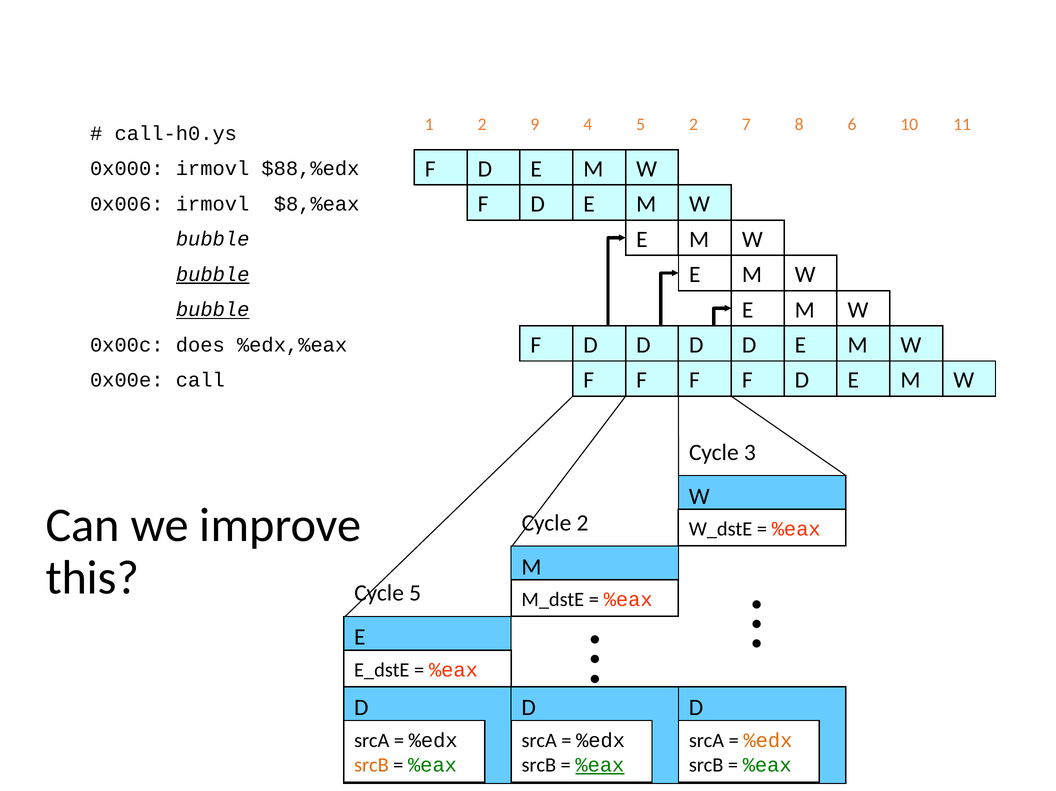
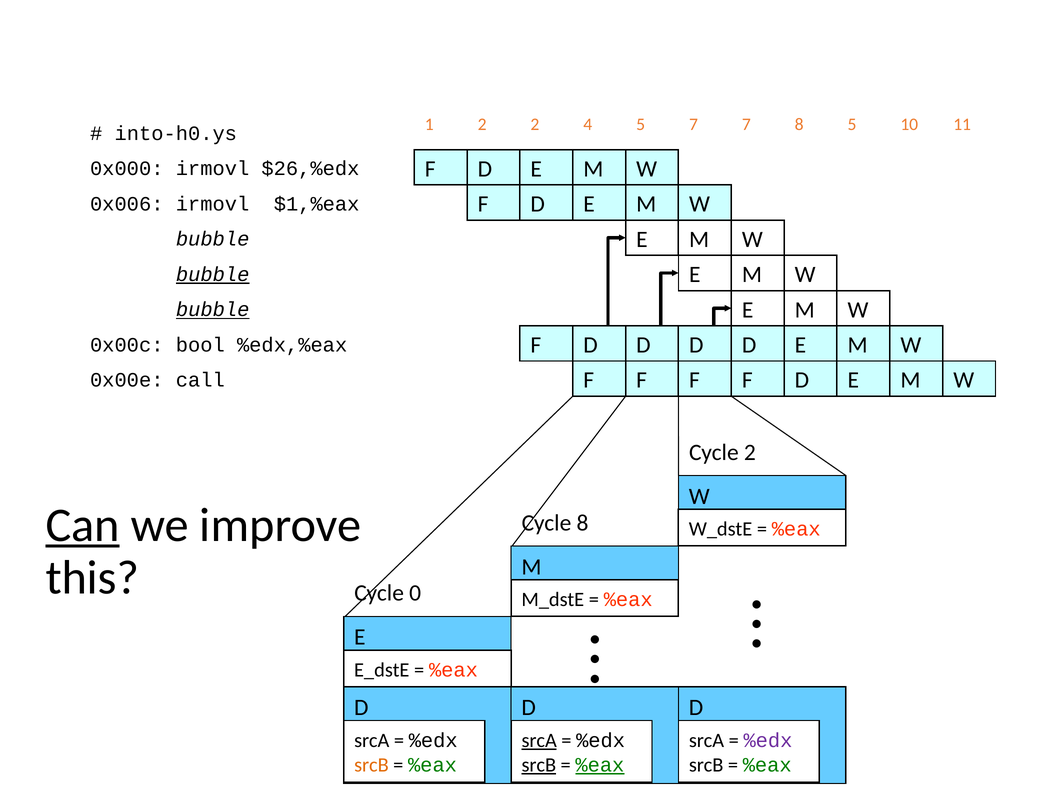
2 9: 9 -> 2 (535, 125)
5 2: 2 -> 7 (694, 125)
8 6: 6 -> 5 (852, 125)
call-h0.ys: call-h0.ys -> into-h0.ys (176, 134)
$88,%edx: $88,%edx -> $26,%edx (310, 169)
$8,%eax: $8,%eax -> $1,%eax (317, 204)
does: does -> bool (200, 345)
Cycle 3: 3 -> 2 (750, 453)
Can underline: none -> present (83, 526)
Cycle 2: 2 -> 8 (583, 523)
Cycle 5: 5 -> 0 (415, 594)
srcA underline: none -> present (539, 741)
%edx colour: orange -> purple (768, 741)
srcB underline: none -> present (539, 766)
